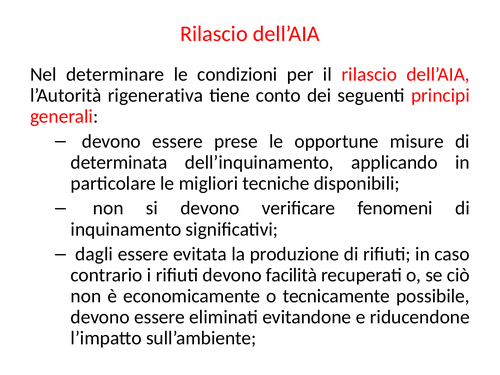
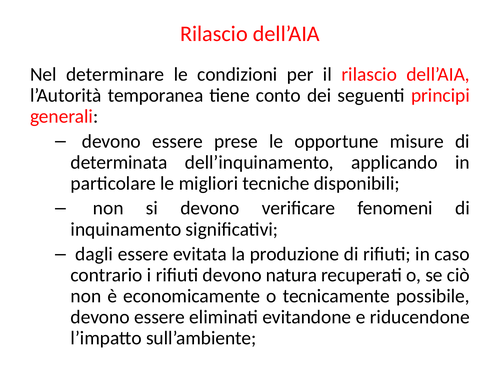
rigenerativa: rigenerativa -> temporanea (156, 95)
facilità: facilità -> natura (291, 275)
